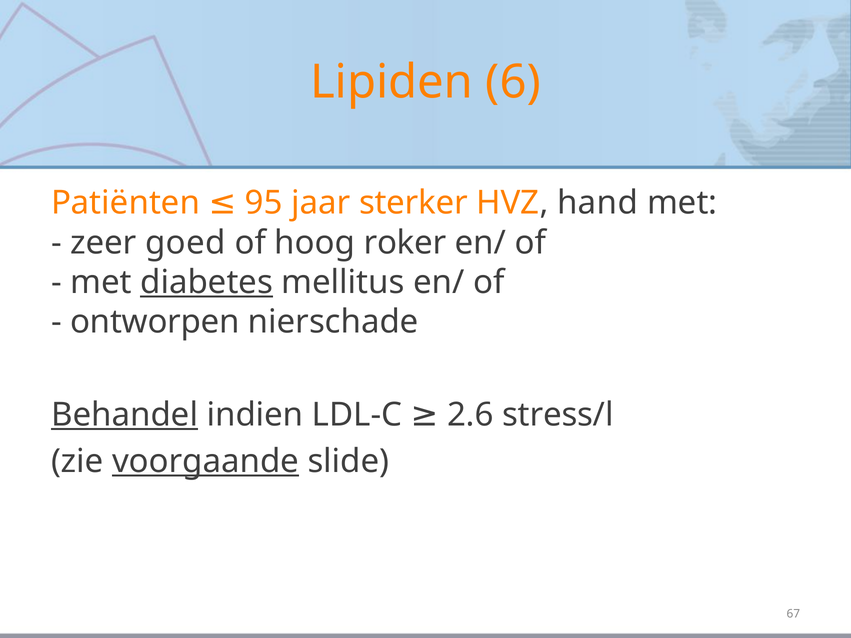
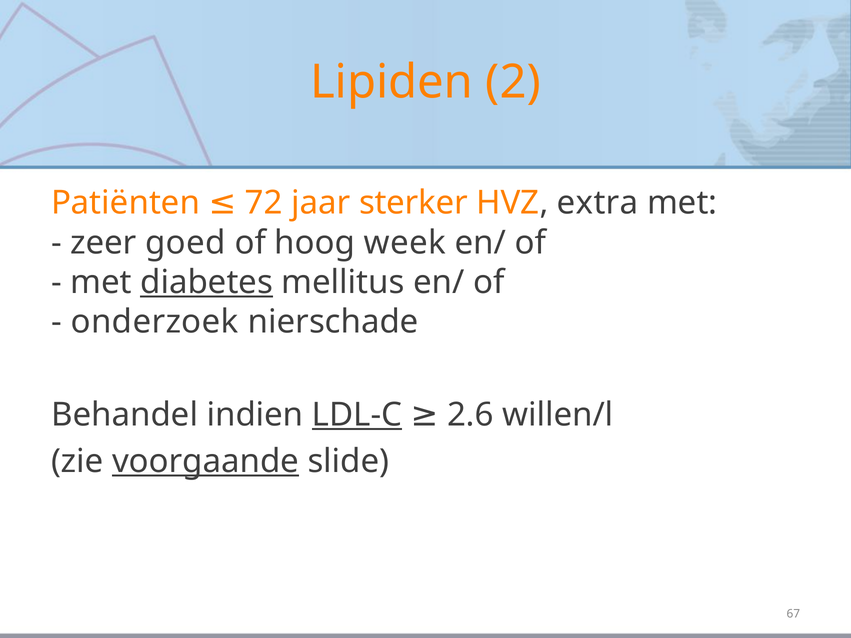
6: 6 -> 2 (513, 82)
hand: hand -> extra (598, 203)
95: 95 -> 72 (264, 203)
roker: roker -> week (405, 243)
ontworpen: ontworpen -> onderzoek (155, 322)
Behandel underline: present -> none (125, 415)
LDL-C underline: none -> present (357, 415)
stress/l: stress/l -> willen/l (558, 415)
